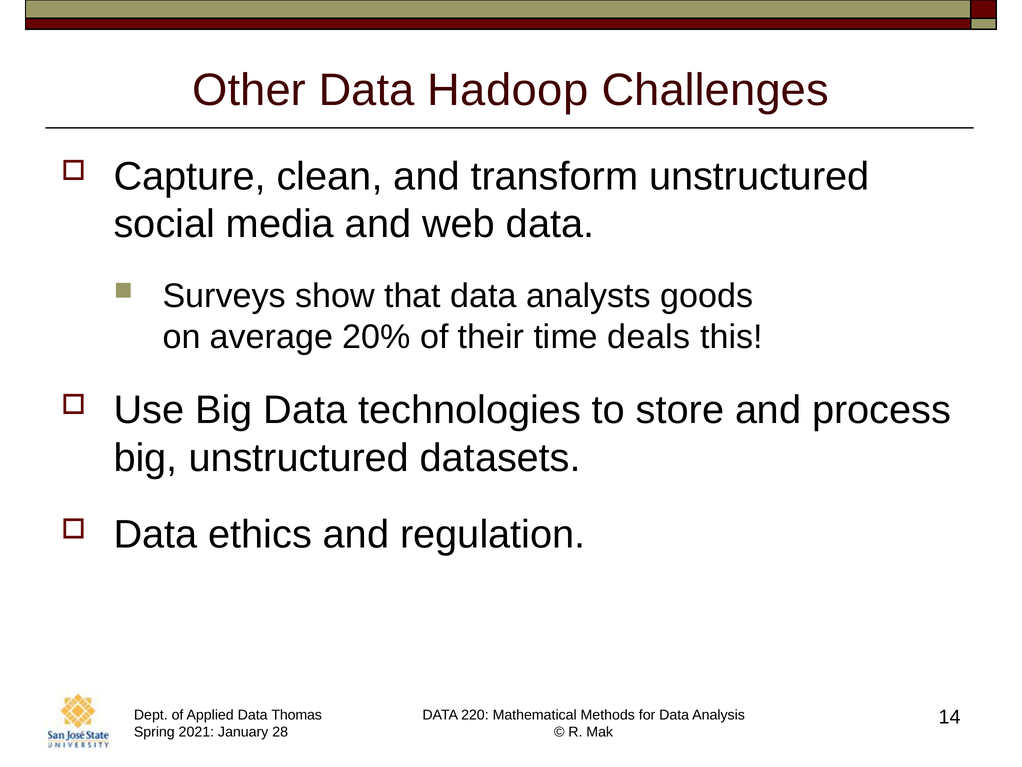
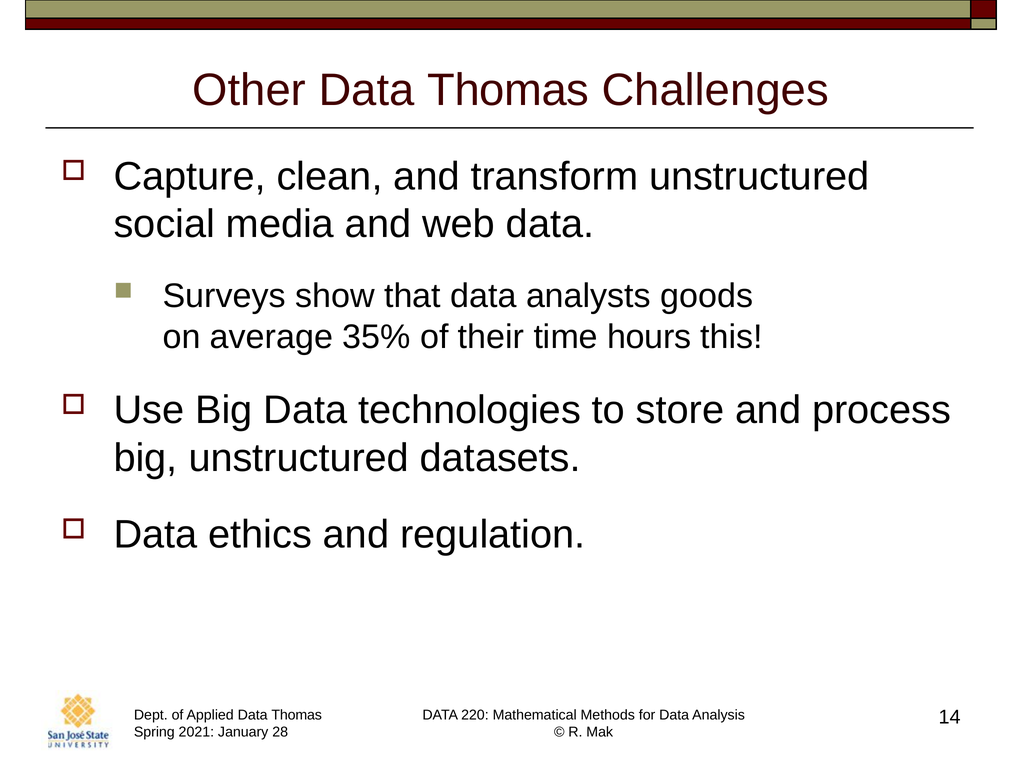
Other Data Hadoop: Hadoop -> Thomas (508, 90)
20%: 20% -> 35% (377, 337)
deals: deals -> hours (649, 337)
